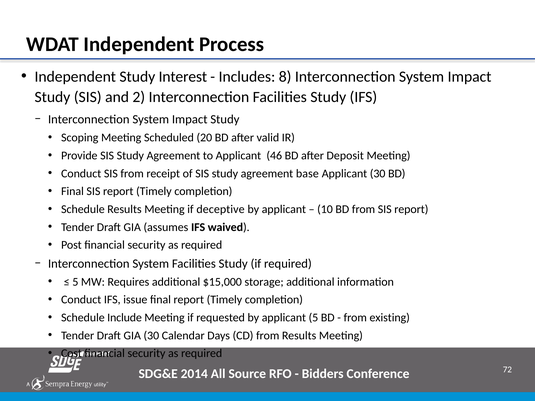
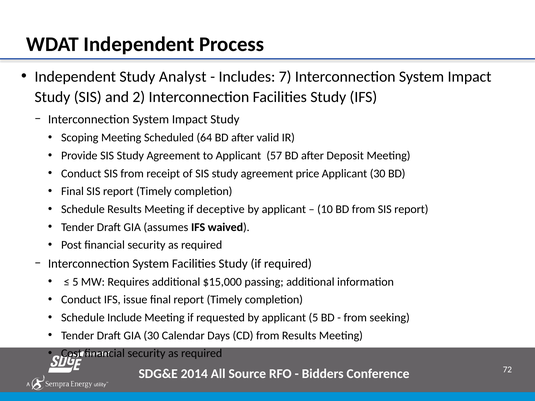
Interest: Interest -> Analyst (183, 77)
8: 8 -> 7 (285, 77)
20: 20 -> 64 (204, 138)
46: 46 -> 57 (274, 156)
base: base -> price (307, 174)
storage: storage -> passing (264, 282)
existing: existing -> seeking (390, 318)
